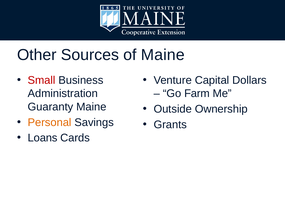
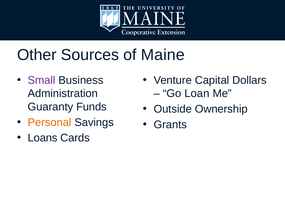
Small colour: red -> purple (42, 80)
Farm: Farm -> Loan (197, 93)
Guaranty Maine: Maine -> Funds (91, 107)
